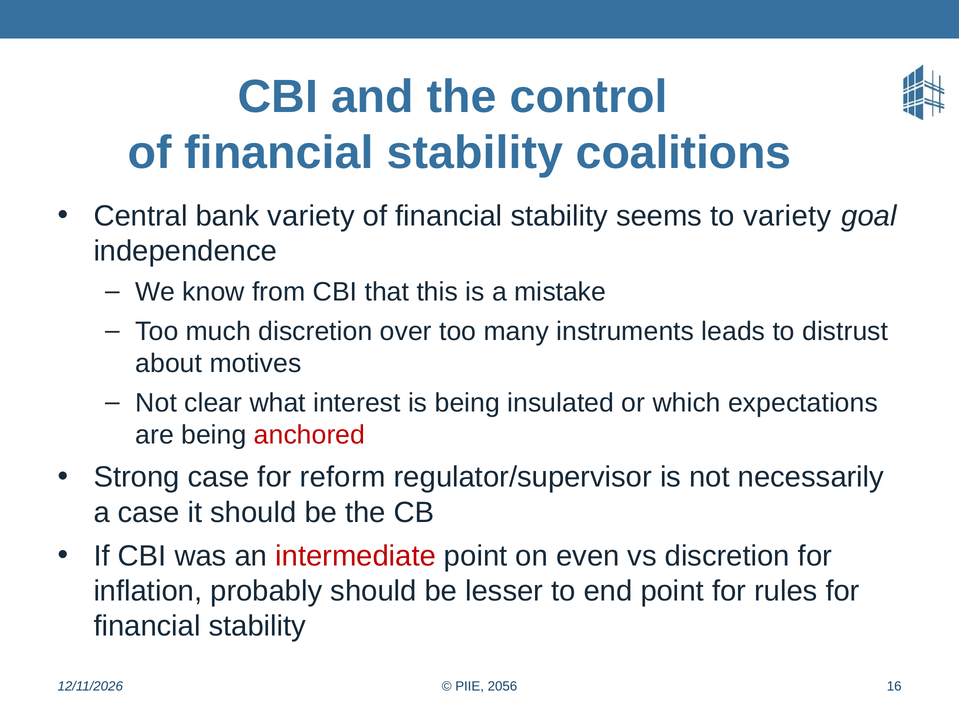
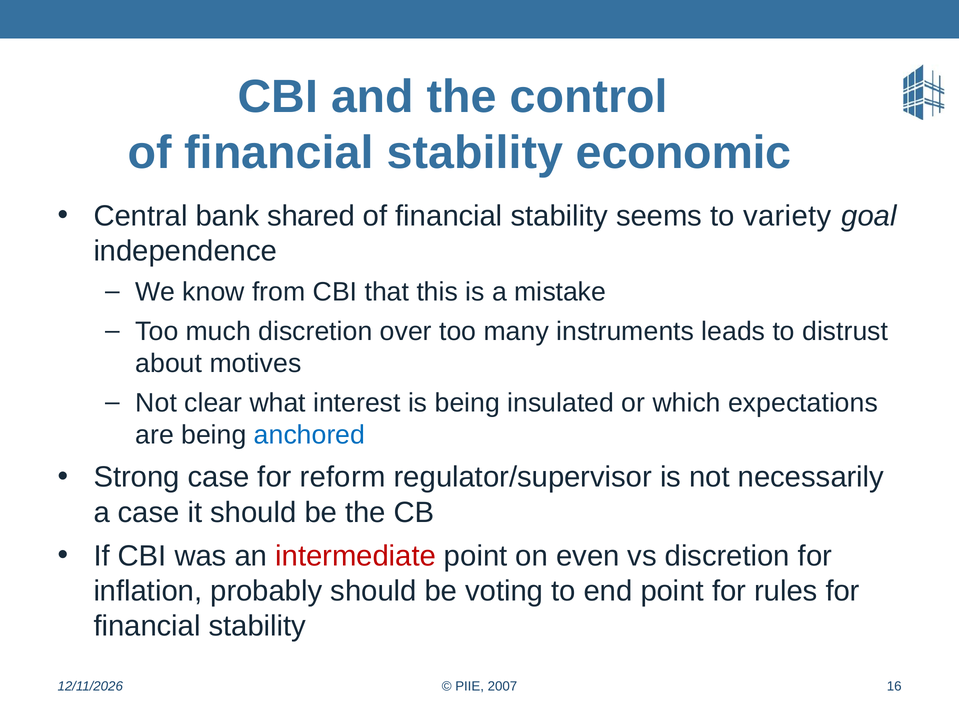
coalitions: coalitions -> economic (684, 153)
bank variety: variety -> shared (311, 216)
anchored colour: red -> blue (310, 435)
lesser: lesser -> voting (504, 591)
2056: 2056 -> 2007 (502, 687)
